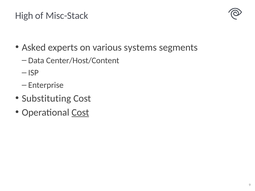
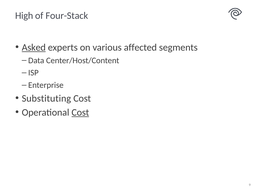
Misc-Stack: Misc-Stack -> Four-Stack (67, 16)
Asked underline: none -> present (34, 47)
systems: systems -> affected (140, 47)
